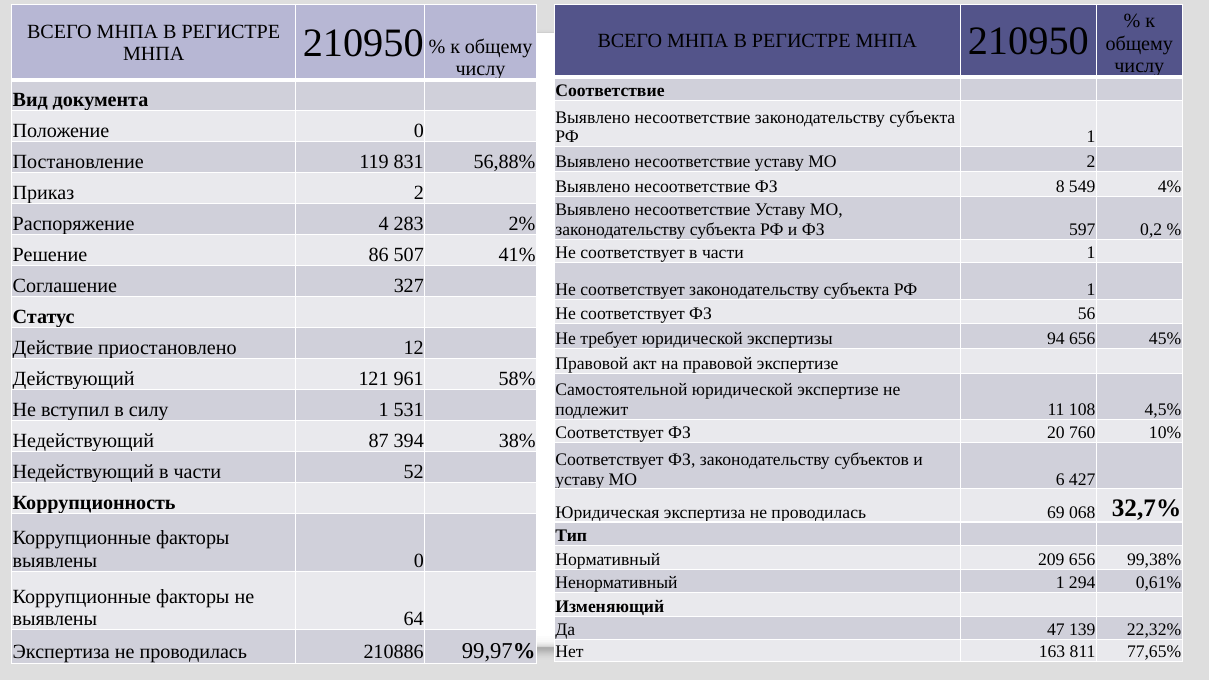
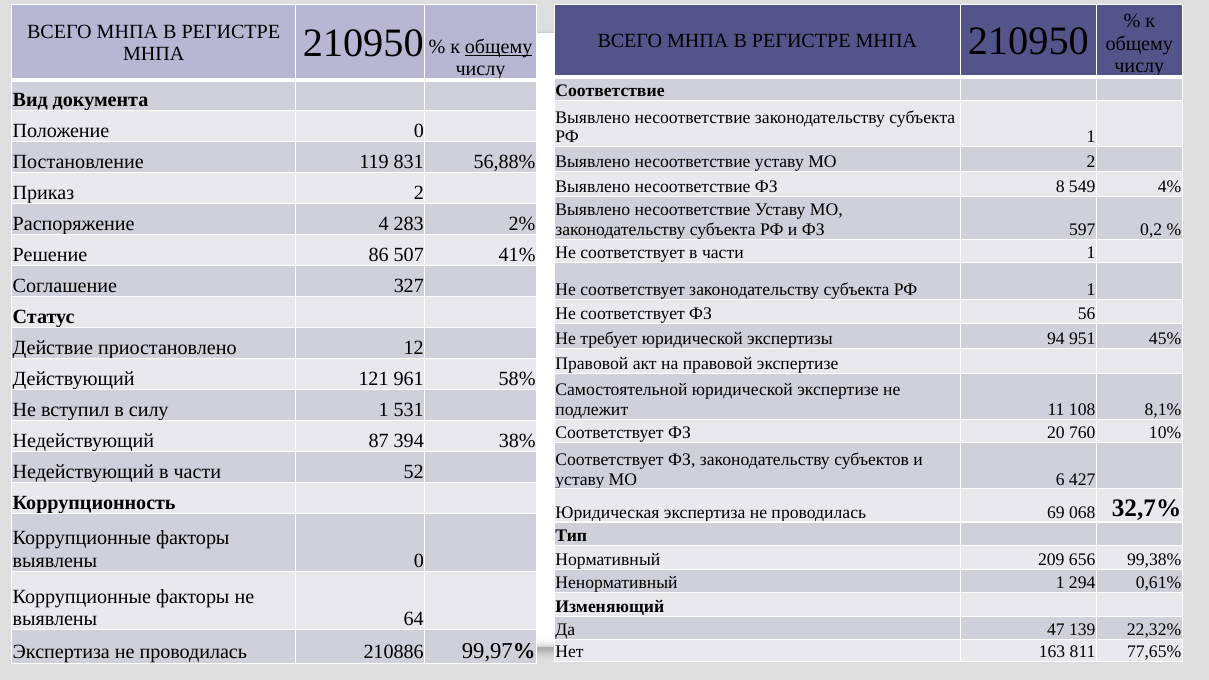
общему underline: none -> present (499, 46)
94 656: 656 -> 951 (1082, 339)
4,5%: 4,5% -> 8,1% (1163, 410)
